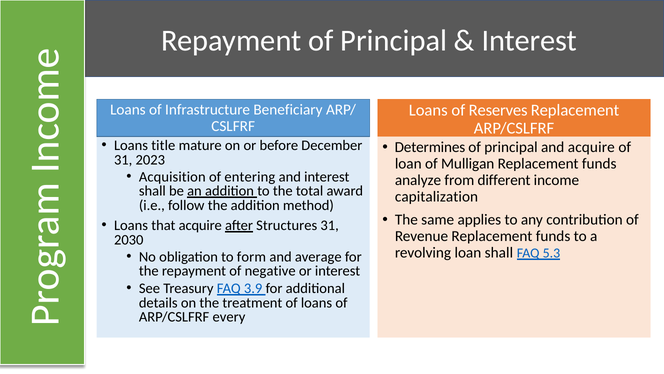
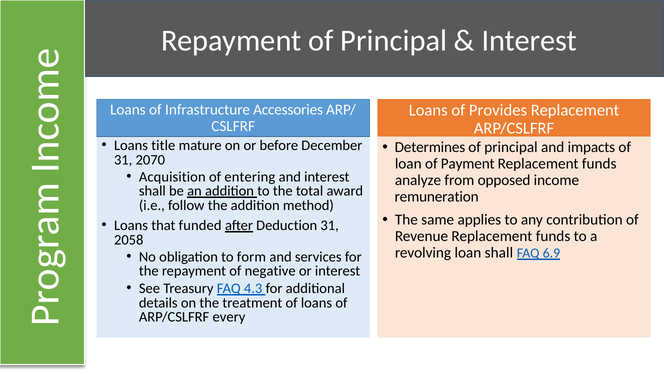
Beneficiary: Beneficiary -> Accessories (288, 110)
Reserves: Reserves -> Provides (498, 110)
and acquire: acquire -> impacts (591, 147)
2023: 2023 -> 2070 (150, 160)
Mulligan: Mulligan -> Payment (468, 163)
different: different -> opposed (504, 180)
capitalization: capitalization -> remuneration (437, 196)
that acquire: acquire -> funded (200, 225)
Structures: Structures -> Deduction (287, 225)
2030: 2030 -> 2058 (129, 239)
5.3: 5.3 -> 6.9 (551, 253)
average: average -> services (318, 257)
3.9: 3.9 -> 4.3 (253, 288)
